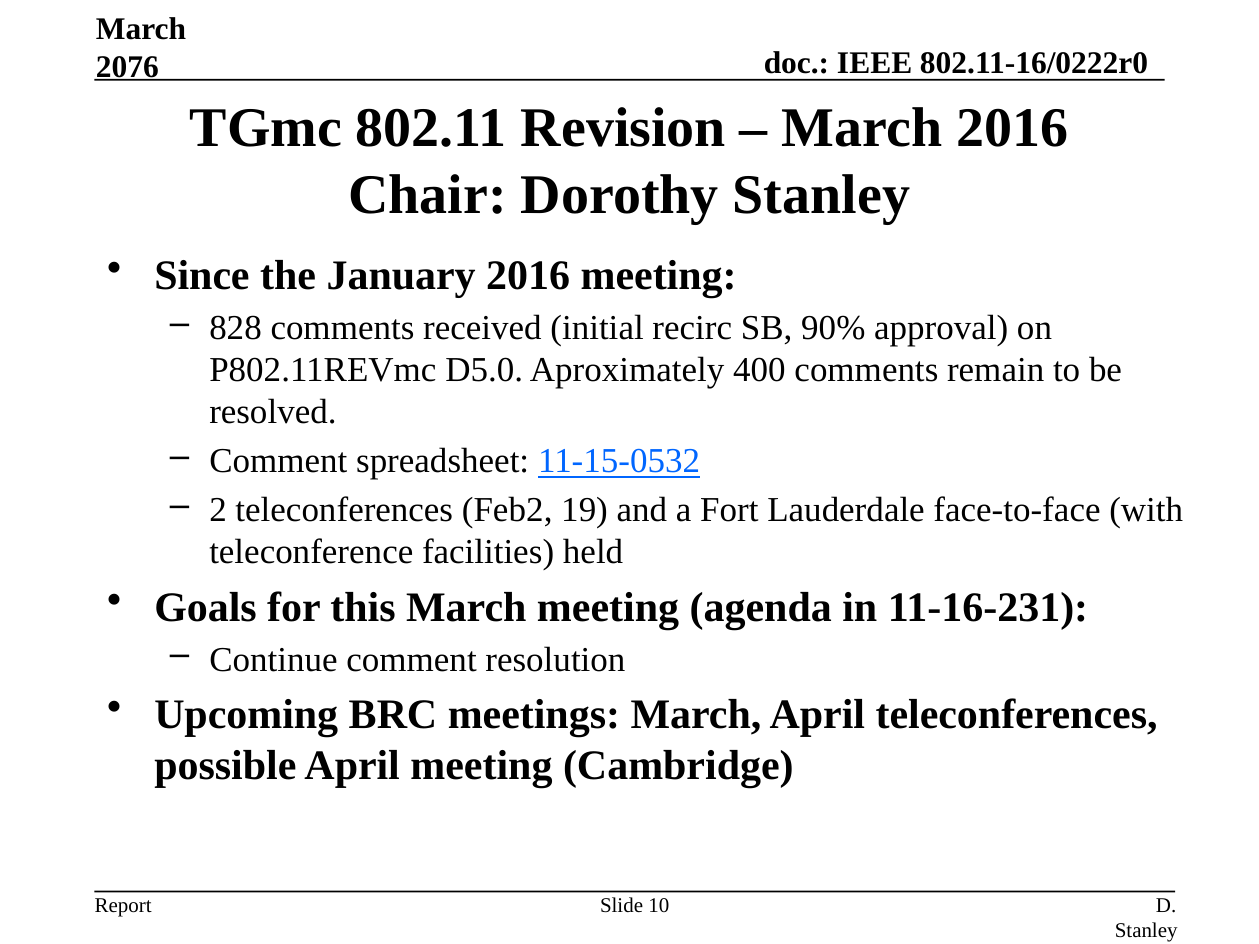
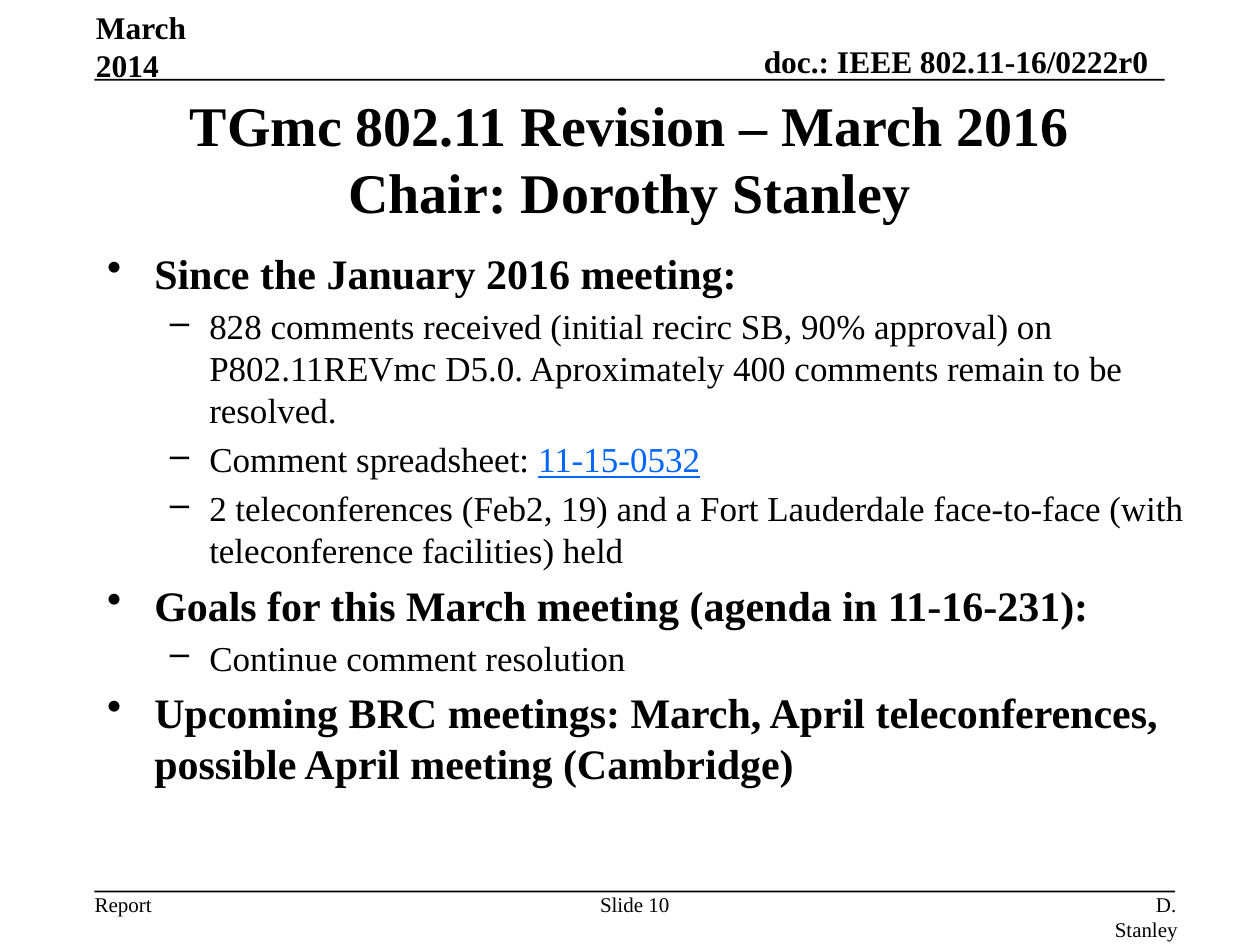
2076: 2076 -> 2014 (127, 67)
